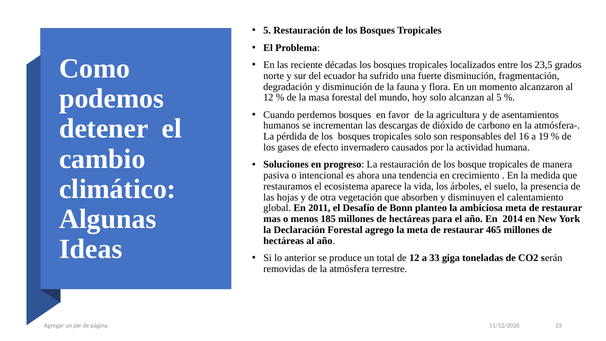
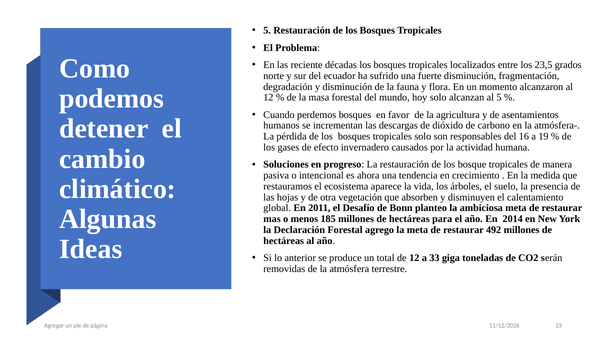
465: 465 -> 492 (494, 230)
